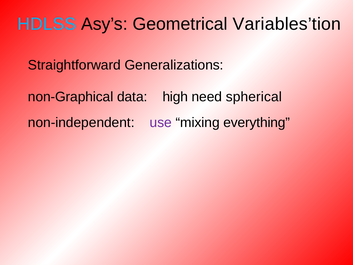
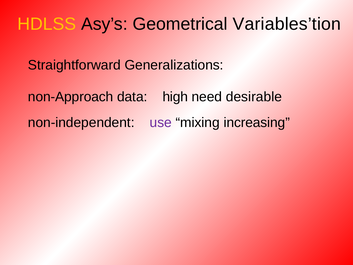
HDLSS colour: light blue -> yellow (47, 24)
non-Graphical: non-Graphical -> non-Approach (71, 97)
spherical: spherical -> desirable (254, 97)
everything: everything -> increasing (257, 122)
